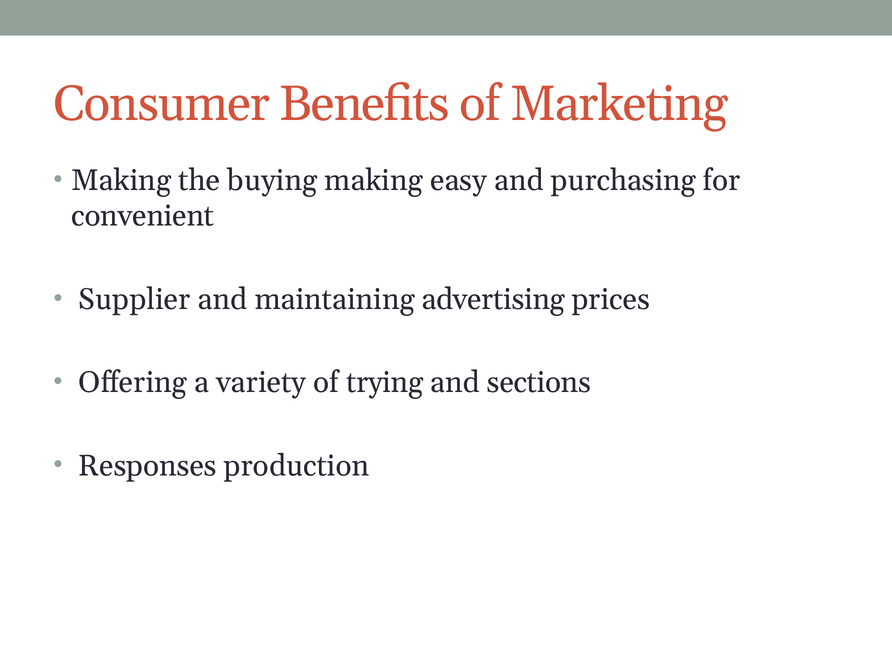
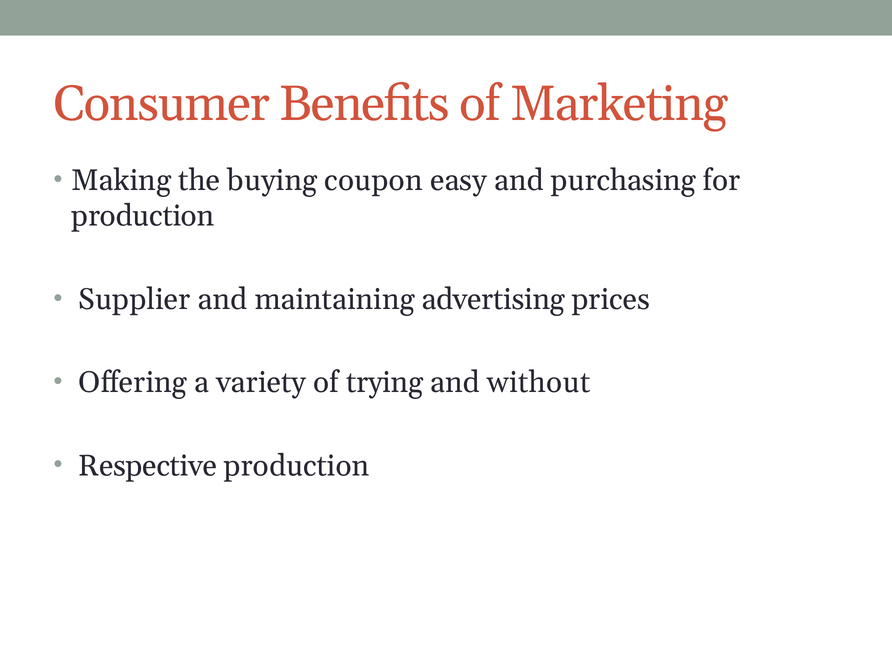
buying making: making -> coupon (374, 180)
convenient: convenient -> production (143, 216)
sections: sections -> without (539, 383)
Responses: Responses -> Respective (148, 466)
